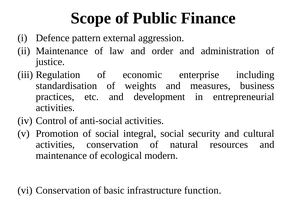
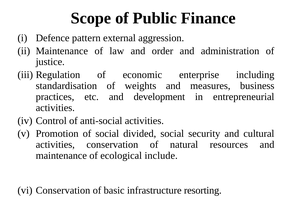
integral: integral -> divided (140, 134)
modern: modern -> include (161, 156)
function: function -> resorting (203, 190)
